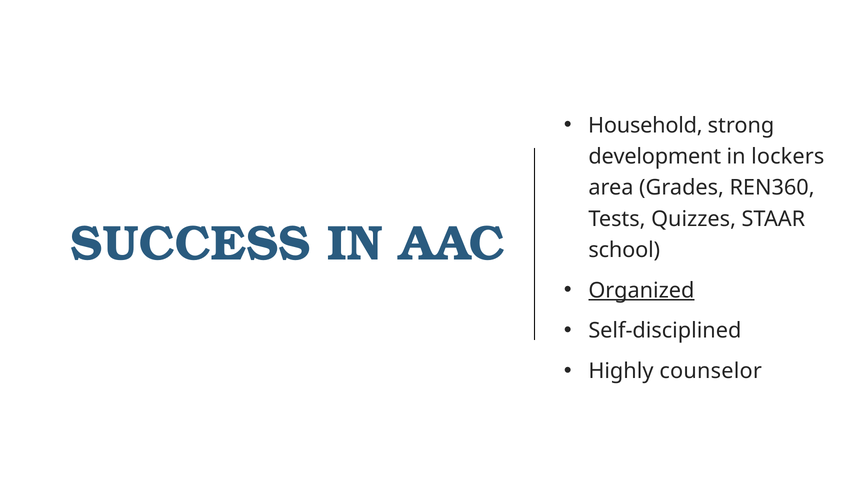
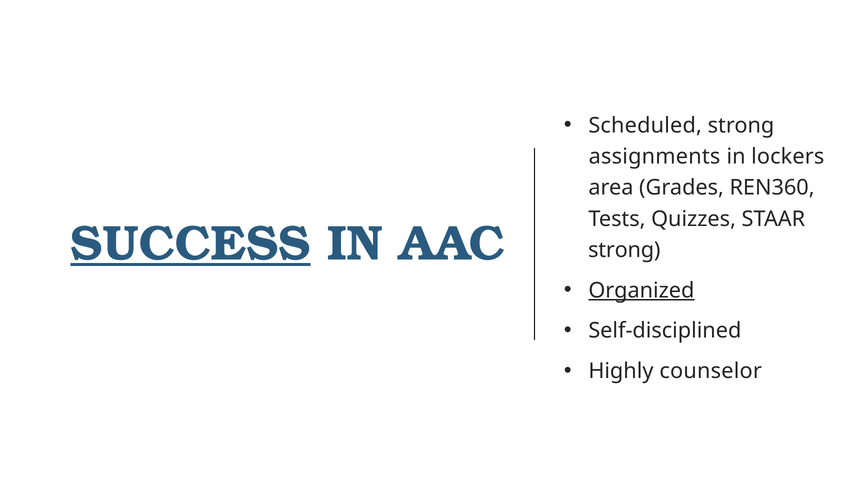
Household: Household -> Scheduled (645, 125)
development: development -> assignments (655, 157)
SUCCESS underline: none -> present (190, 244)
school: school -> strong (624, 250)
